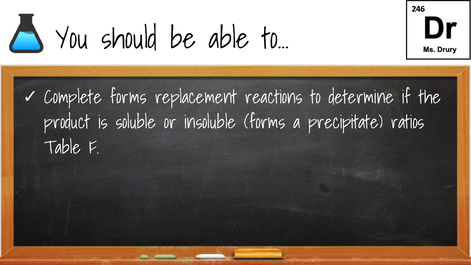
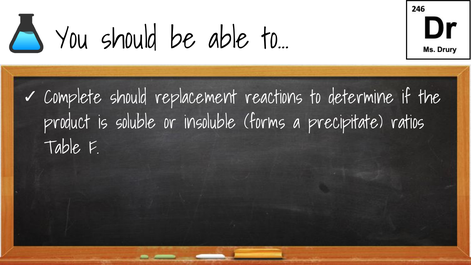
Complete forms: forms -> should (128, 97)
